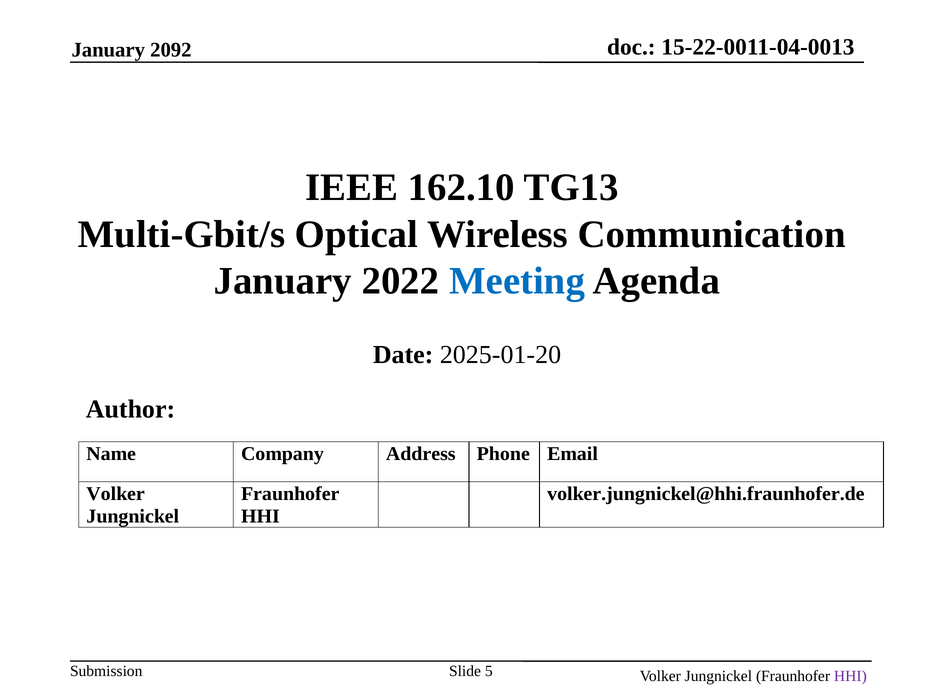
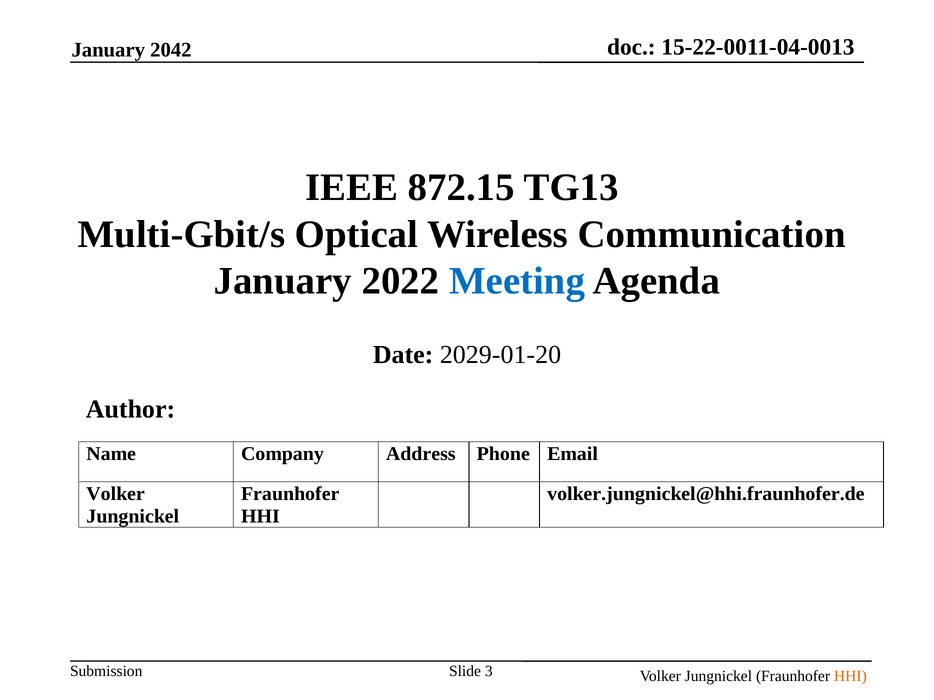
2092: 2092 -> 2042 (171, 50)
162.10: 162.10 -> 872.15 (461, 188)
2025-01-20: 2025-01-20 -> 2029-01-20 (501, 355)
5: 5 -> 3 (489, 672)
HHI colour: purple -> orange (850, 677)
